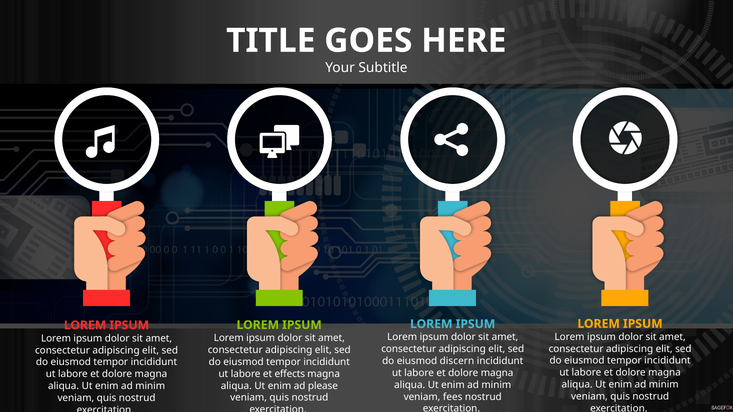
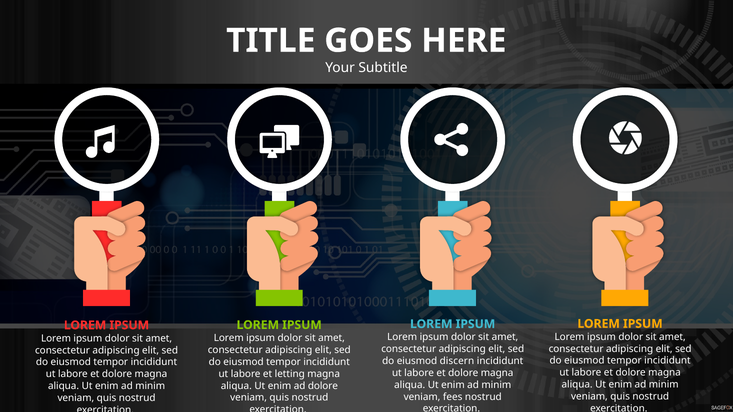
effects: effects -> letting (290, 374)
ad please: please -> dolore (323, 386)
